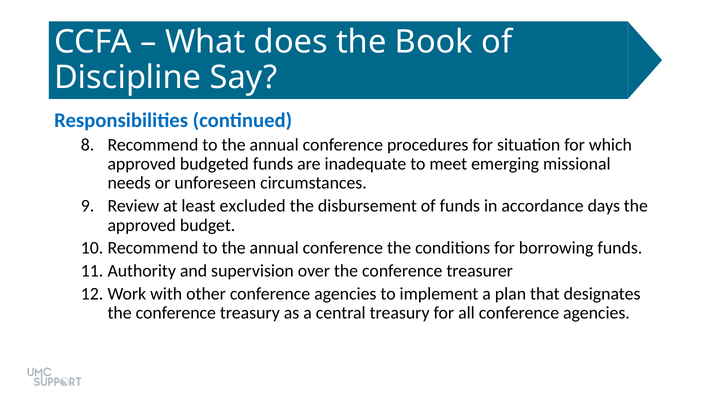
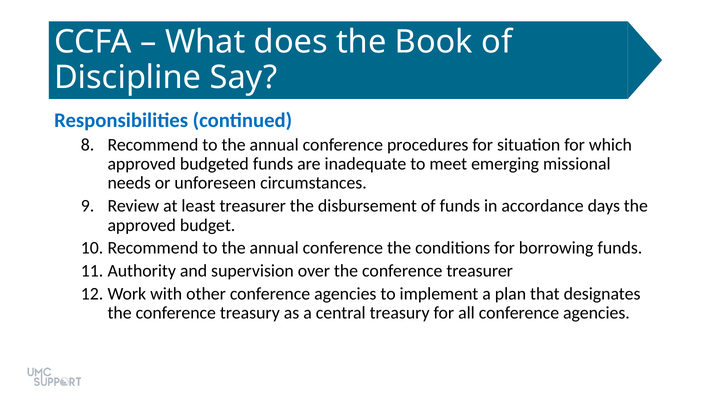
least excluded: excluded -> treasurer (253, 206)
